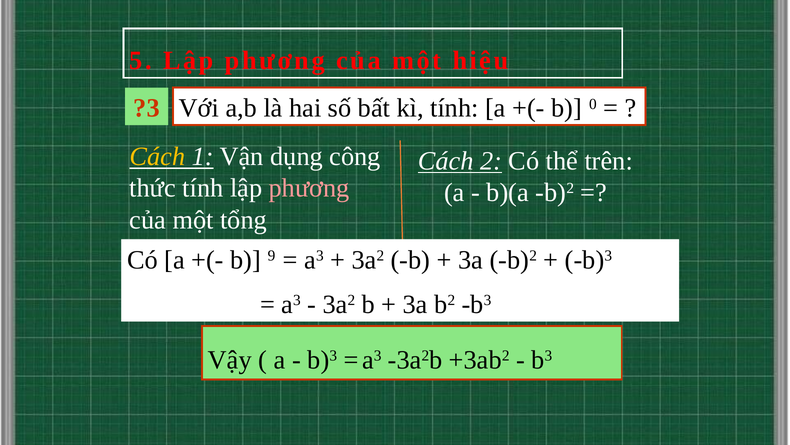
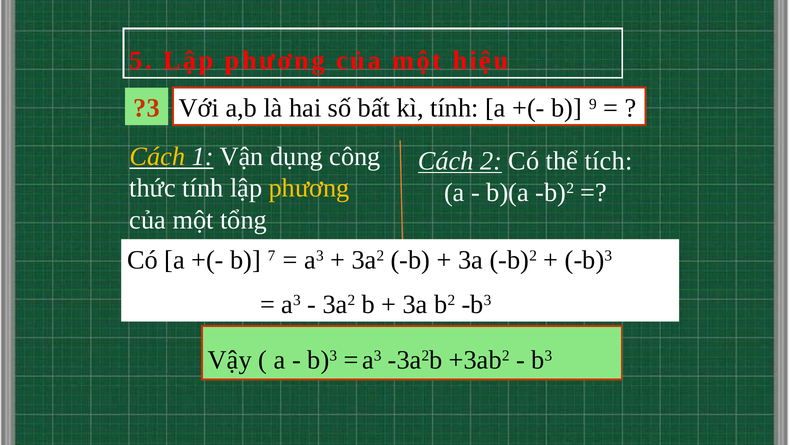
0: 0 -> 9 (593, 104)
trên: trên -> tích (609, 161)
phương colour: pink -> yellow (309, 188)
9: 9 -> 7 (272, 255)
